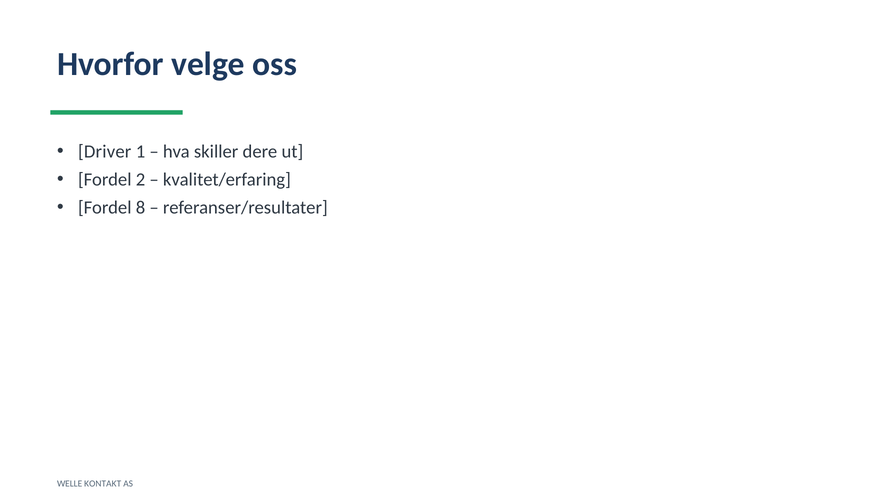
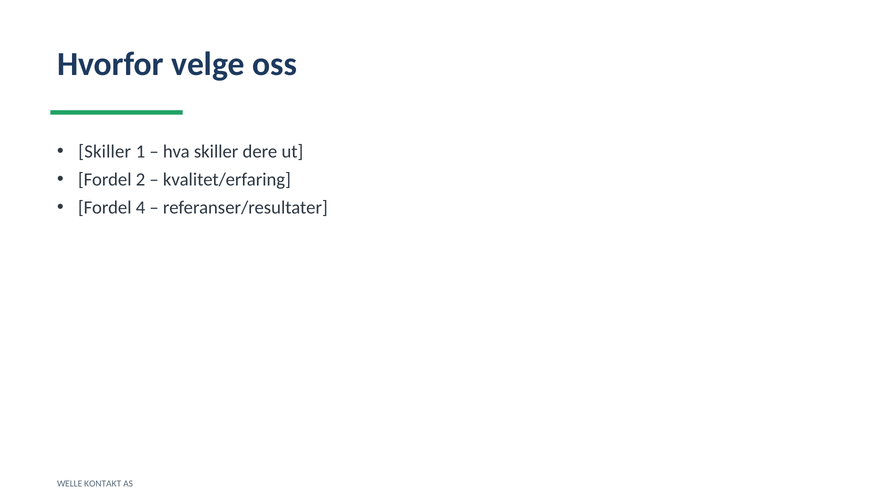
Driver: Driver -> Skiller (105, 152)
8: 8 -> 4 (141, 208)
